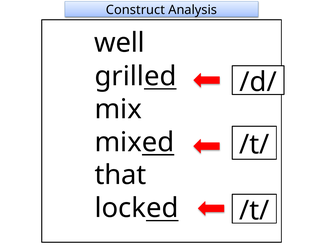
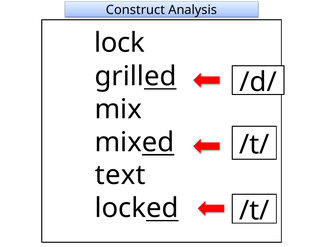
well: well -> lock (119, 43)
that: that -> text (120, 176)
